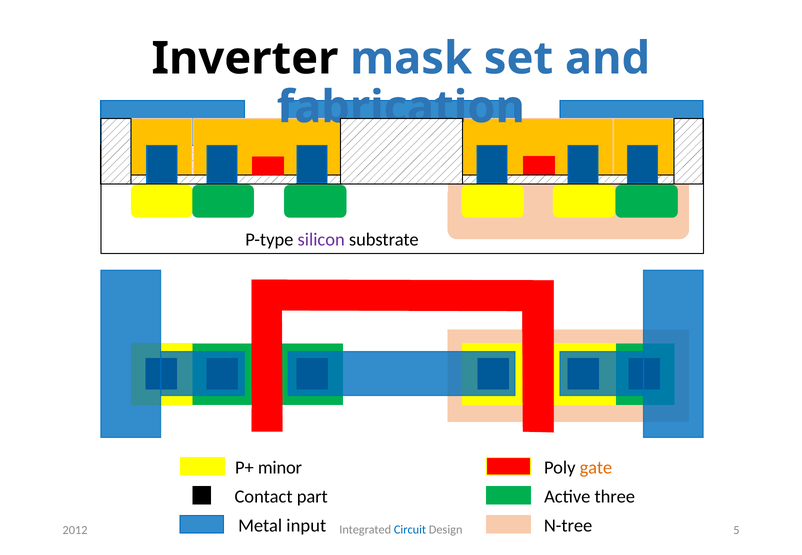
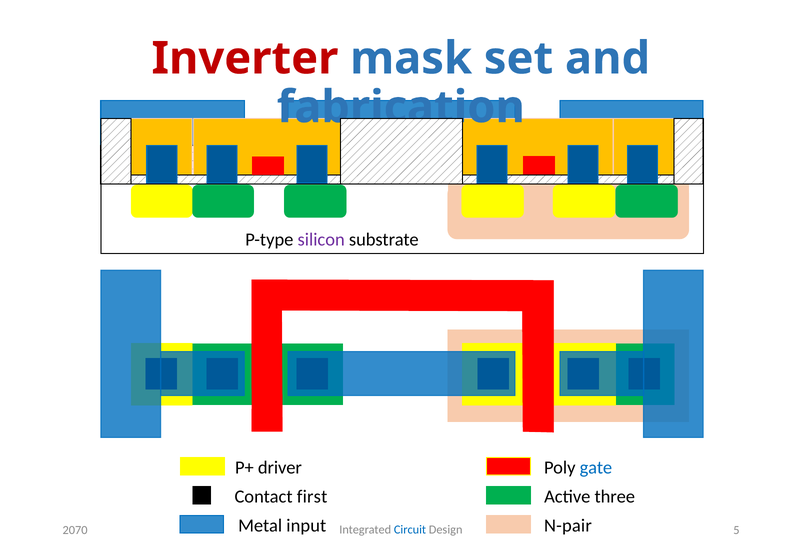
Inverter colour: black -> red (245, 58)
minor: minor -> driver (280, 468)
gate colour: orange -> blue (596, 468)
part: part -> first (312, 497)
N-tree: N-tree -> N-pair (568, 526)
2012: 2012 -> 2070 (75, 530)
